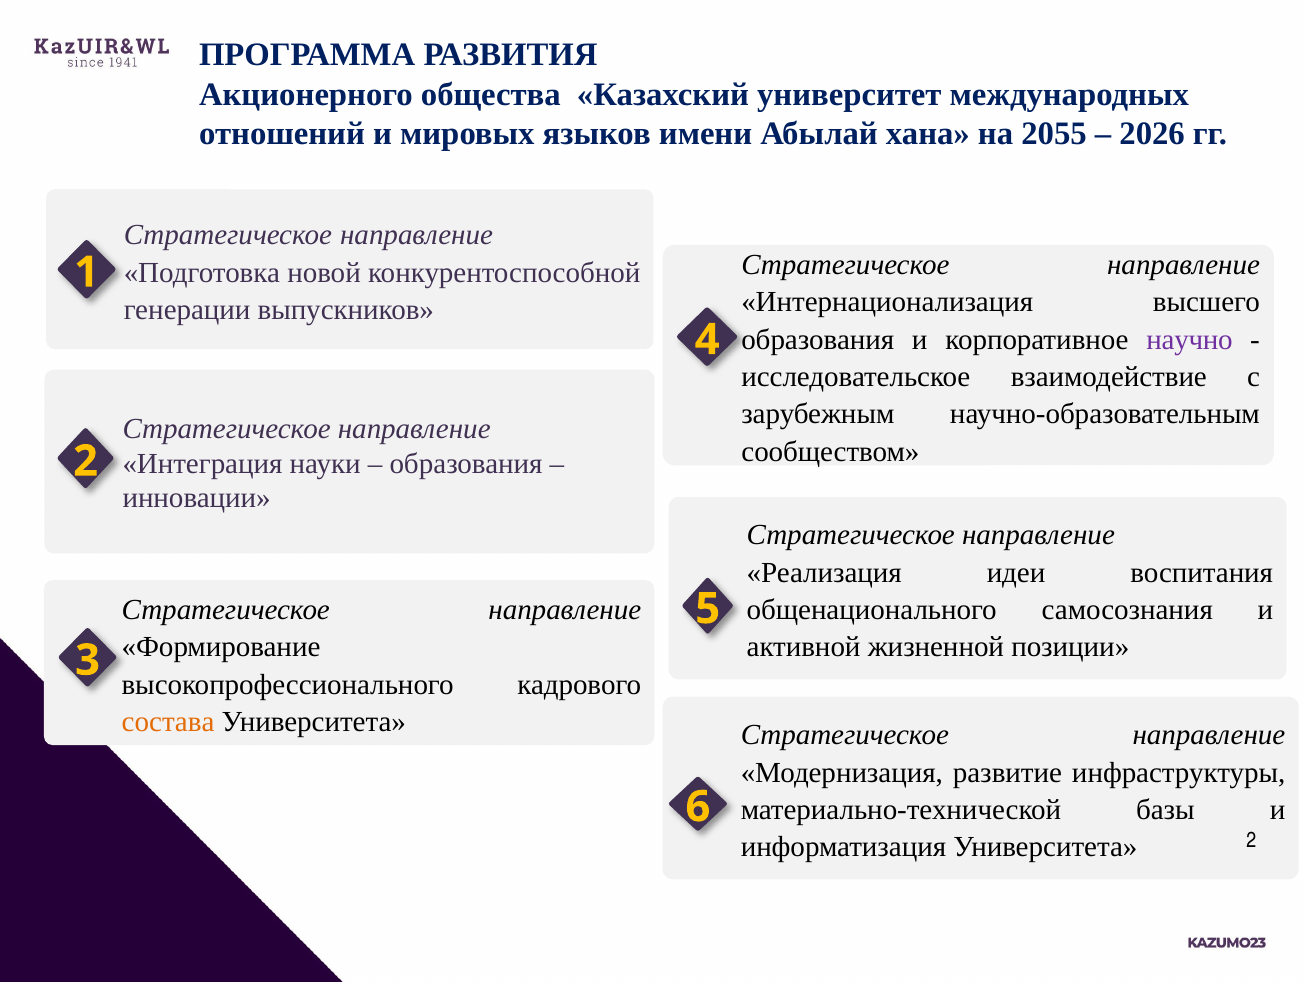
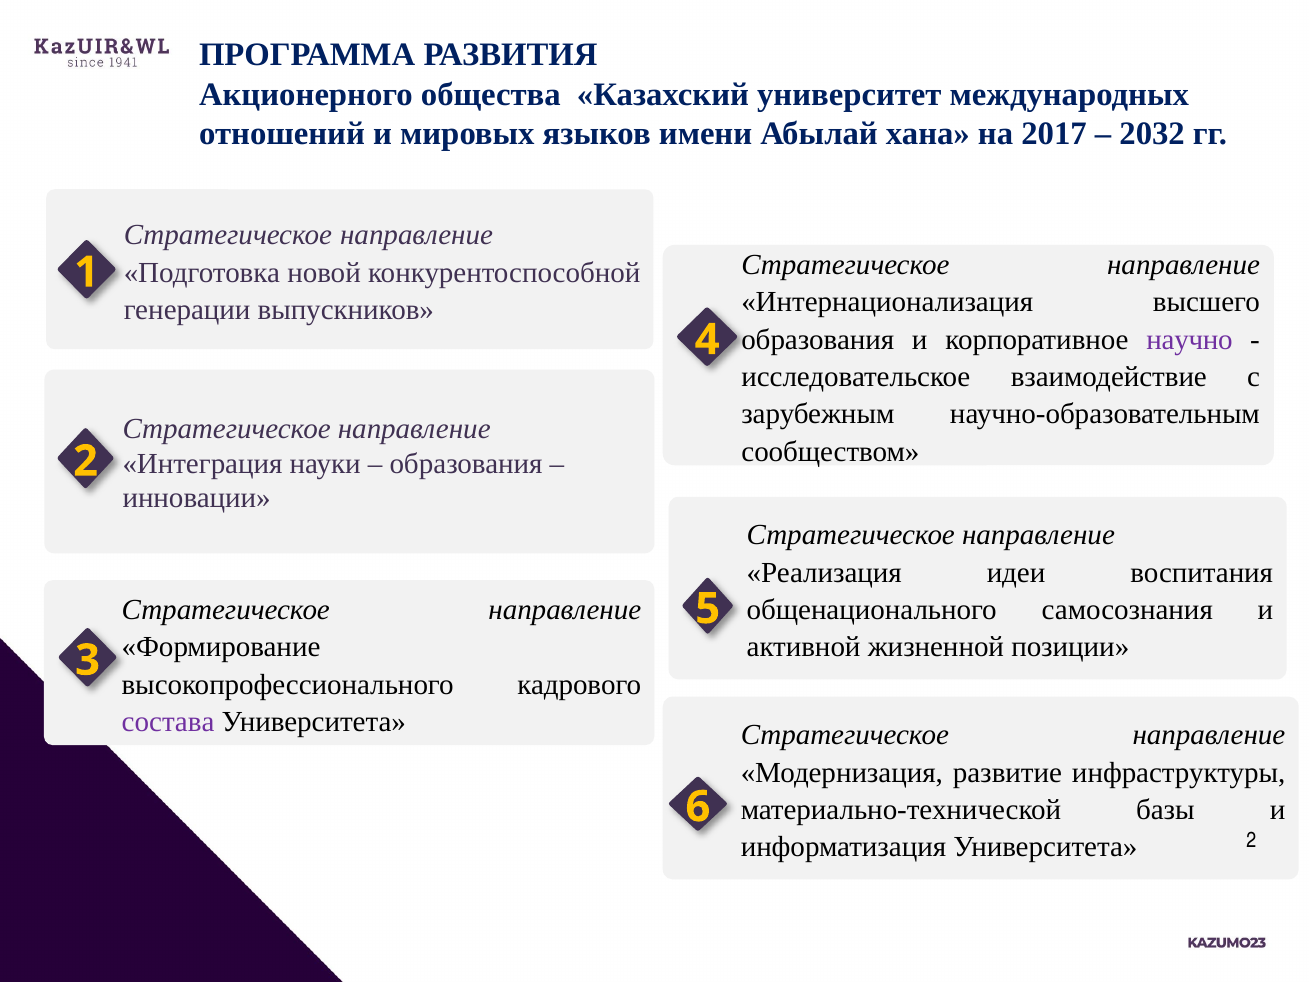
2055: 2055 -> 2017 (1054, 134)
2026: 2026 -> 2032 (1152, 134)
состава colour: orange -> purple (168, 722)
